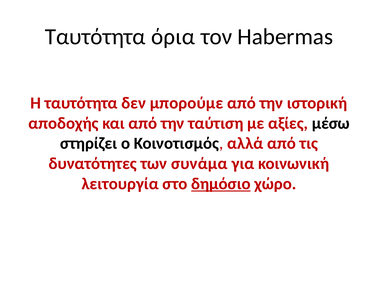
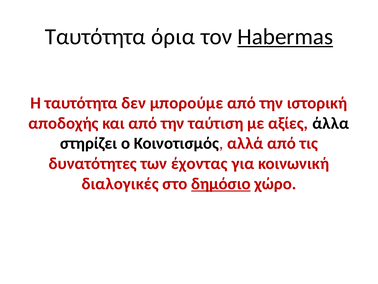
Habermas underline: none -> present (285, 37)
μέσω: μέσω -> άλλα (331, 123)
συνάμα: συνάμα -> έχοντας (199, 163)
λειτουργία: λειτουργία -> διαλογικές (120, 183)
